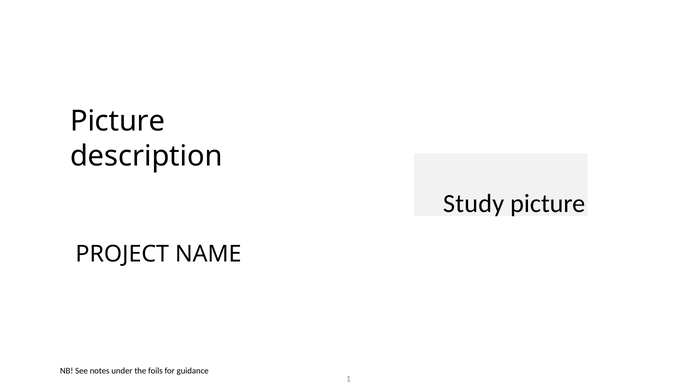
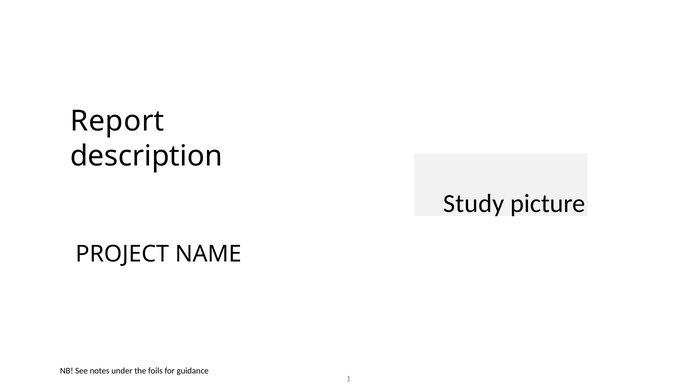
Picture: Picture -> Report (117, 121)
